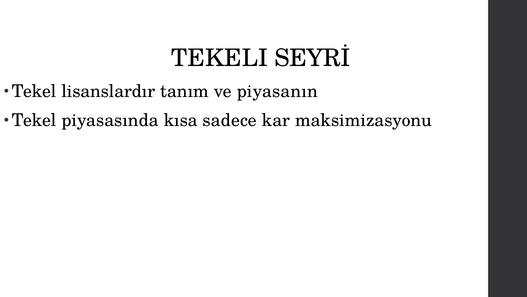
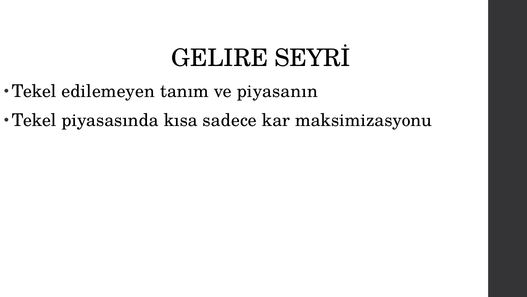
TEKELI: TEKELI -> GELIRE (220, 58)
lisanslardır: lisanslardır -> edilemeyen (108, 91)
